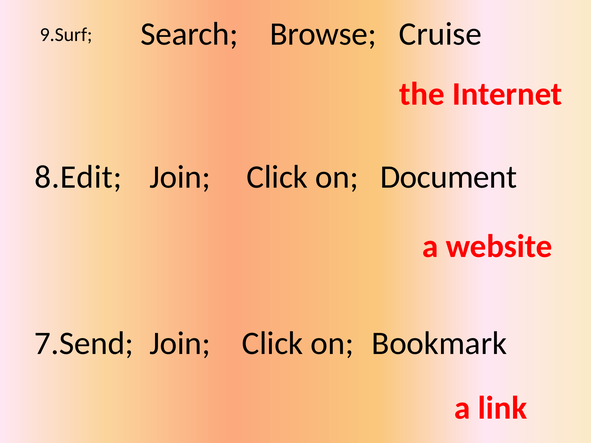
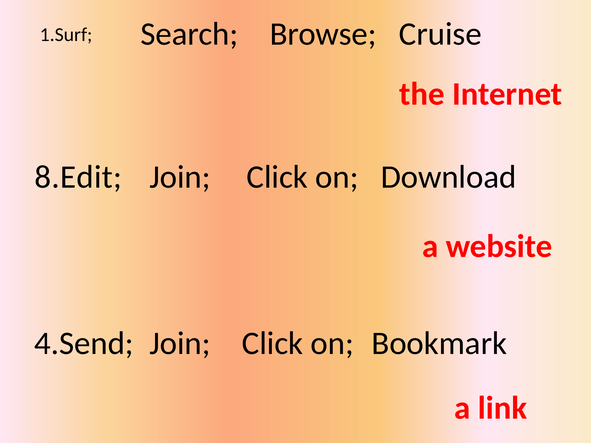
9.Surf: 9.Surf -> 1.Surf (66, 35)
Document: Document -> Download (448, 177)
7.Send: 7.Send -> 4.Send (84, 343)
